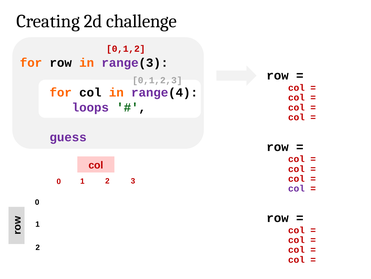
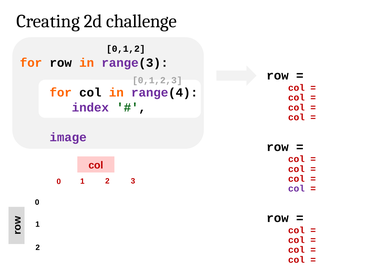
0,1,2 colour: red -> black (126, 49)
loops: loops -> index (90, 107)
guess: guess -> image (68, 137)
